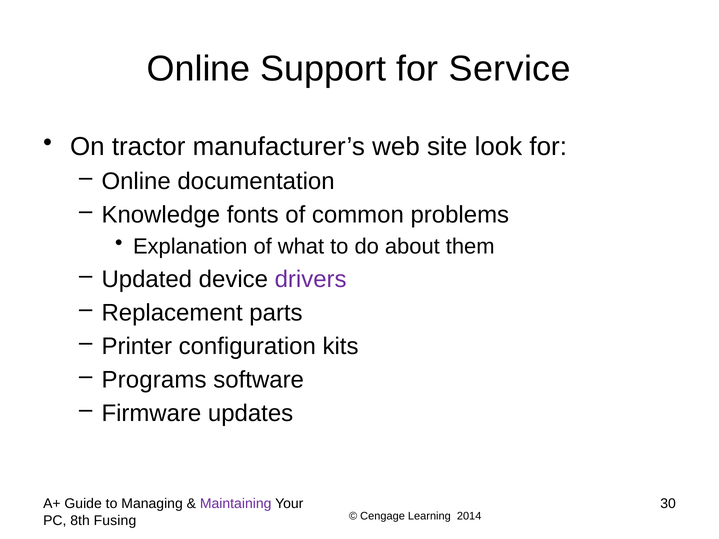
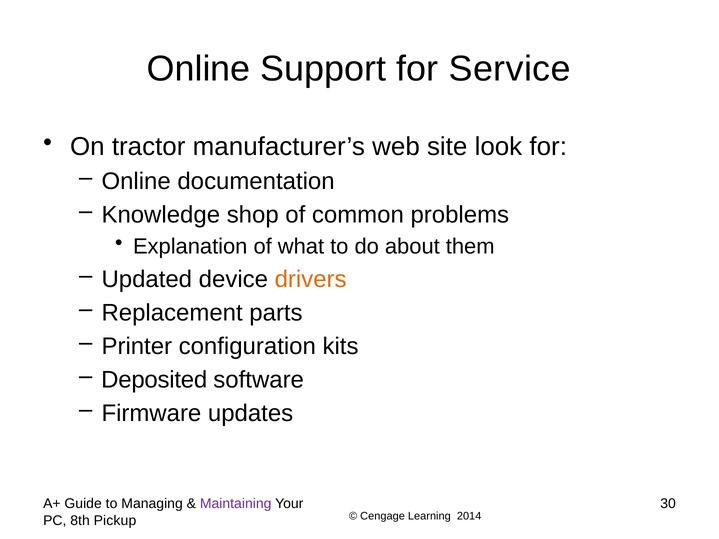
fonts: fonts -> shop (253, 215)
drivers colour: purple -> orange (311, 279)
Programs: Programs -> Deposited (154, 380)
Fusing: Fusing -> Pickup (115, 521)
